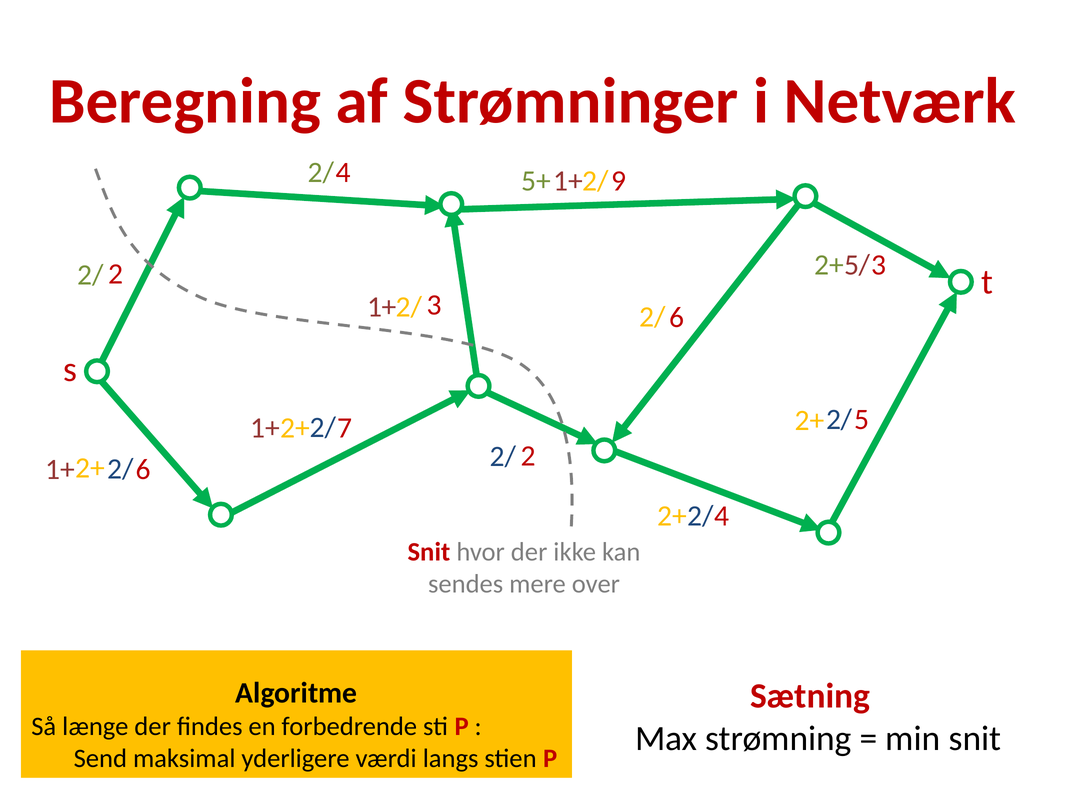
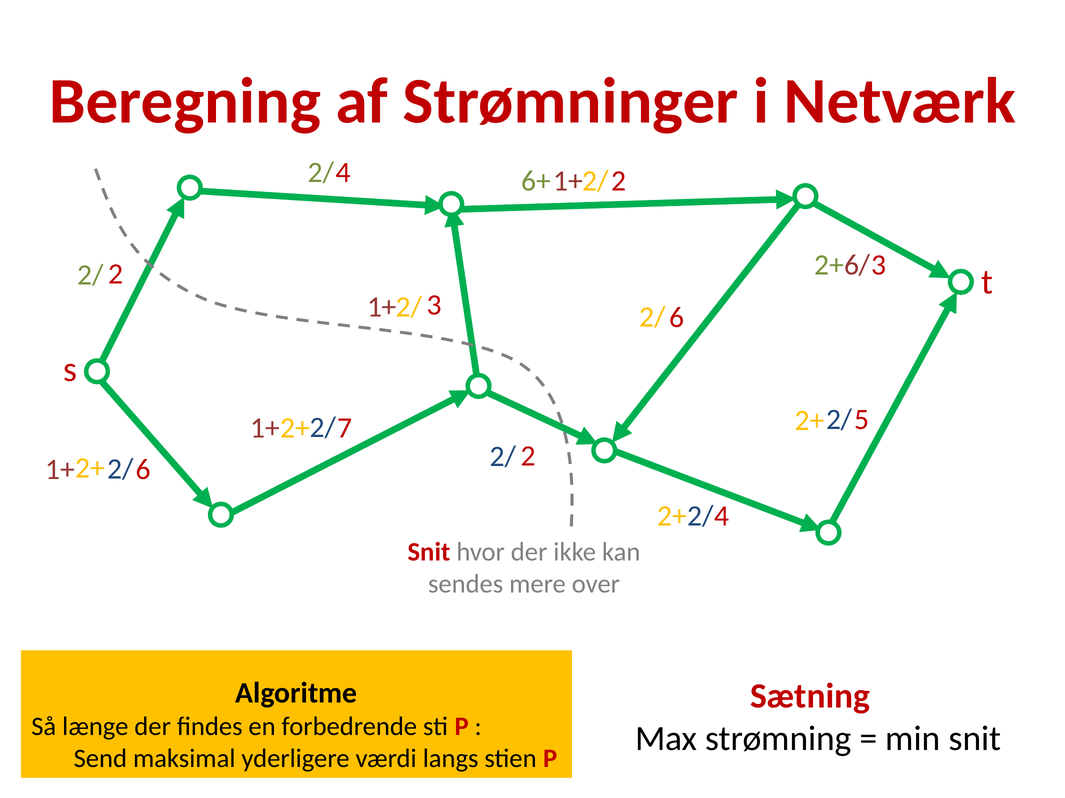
5+: 5+ -> 6+ (536, 181)
9: 9 -> 2 (619, 181)
5/: 5/ -> 6/ (857, 265)
